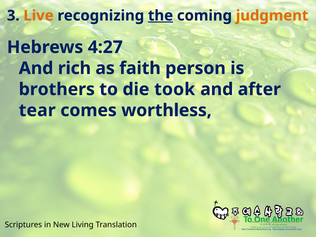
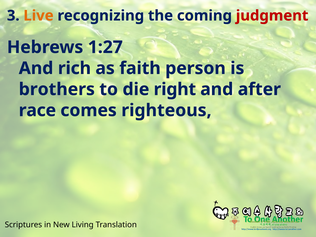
the underline: present -> none (161, 16)
judgment colour: orange -> red (272, 16)
4:27: 4:27 -> 1:27 (105, 47)
took: took -> right (175, 89)
tear: tear -> race (37, 110)
worthless: worthless -> righteous (166, 110)
